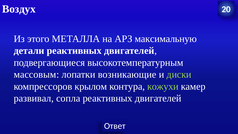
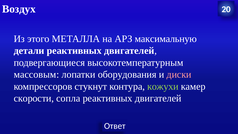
возникающие: возникающие -> оборудования (127, 74)
диски colour: light green -> pink (179, 74)
крылом: крылом -> стукнут (91, 86)
развивал: развивал -> скорости (34, 98)
